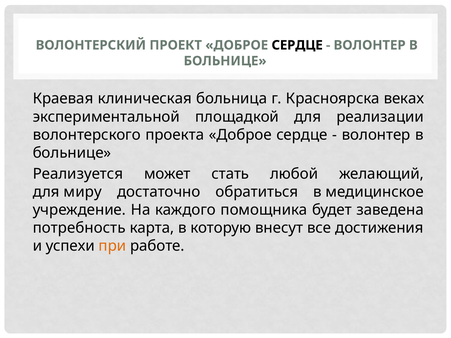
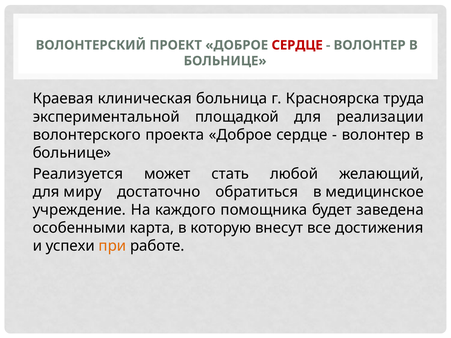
СЕРДЦЕ colour: black -> red (297, 45)
веках: веках -> труда (404, 99)
потребность: потребность -> особенными (79, 228)
